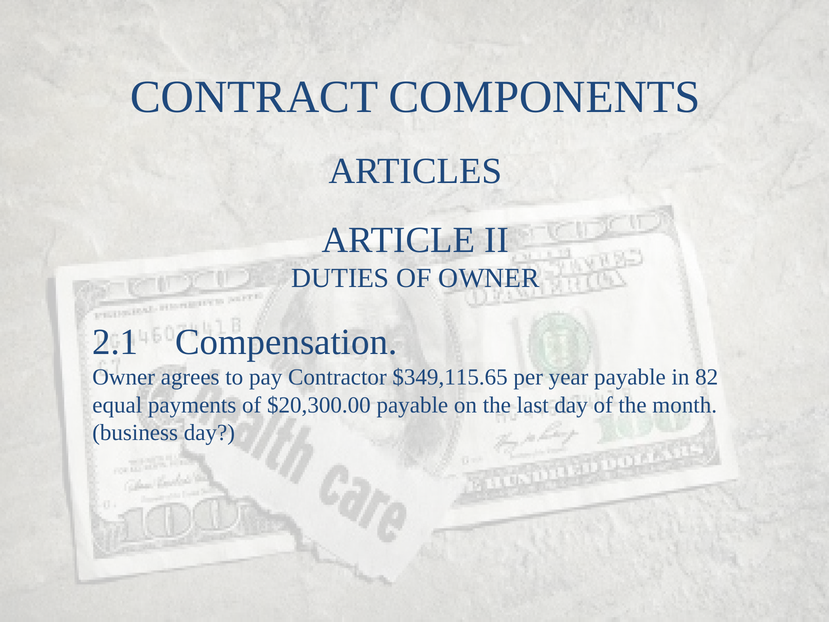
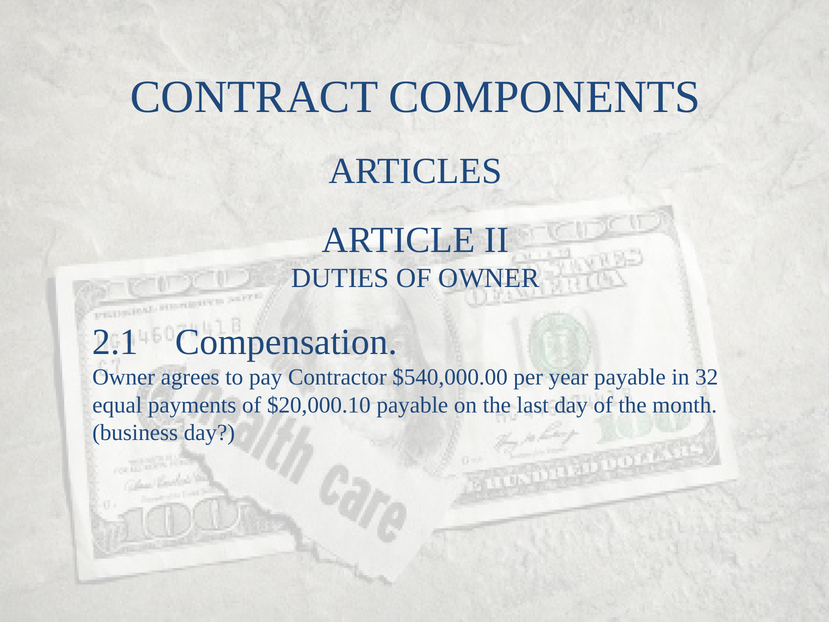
$349,115.65: $349,115.65 -> $540,000.00 (450, 377)
82: 82 -> 32 (707, 377)
$20,300.00: $20,300.00 -> $20,000.10 (319, 405)
